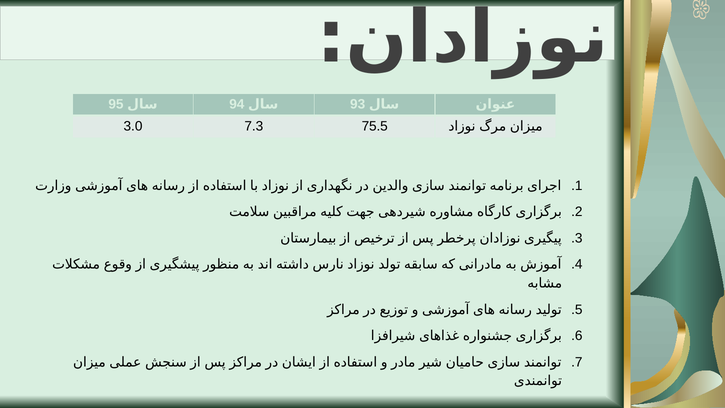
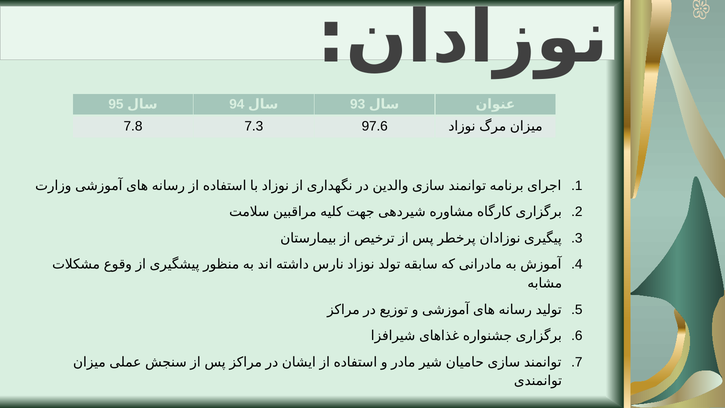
3.0: 3.0 -> 7.8 (133, 126)
75.5: 75.5 -> 97.6 (375, 126)
